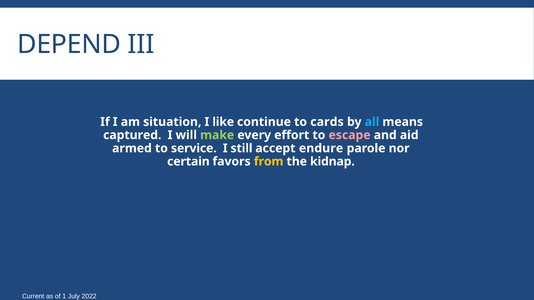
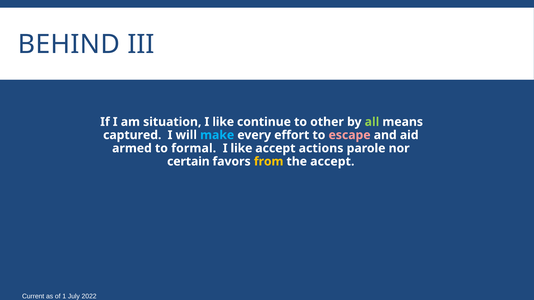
DEPEND: DEPEND -> BEHIND (69, 44)
cards: cards -> other (327, 122)
all colour: light blue -> light green (372, 122)
make colour: light green -> light blue (217, 135)
service: service -> formal (194, 148)
still: still -> like (241, 148)
endure: endure -> actions (321, 148)
the kidnap: kidnap -> accept (332, 162)
